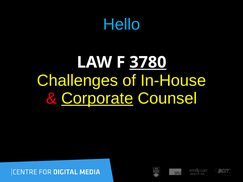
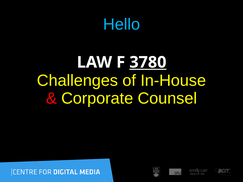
Corporate underline: present -> none (97, 98)
